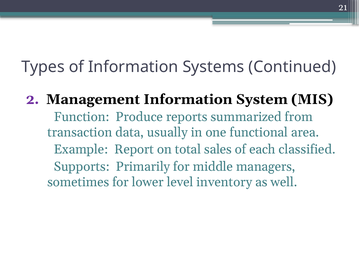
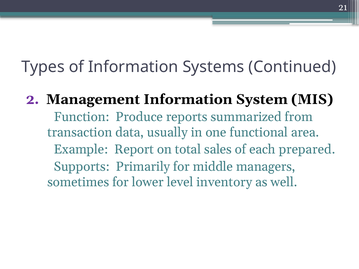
classified: classified -> prepared (307, 150)
